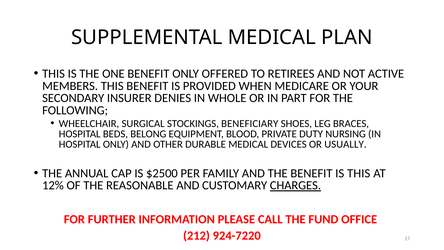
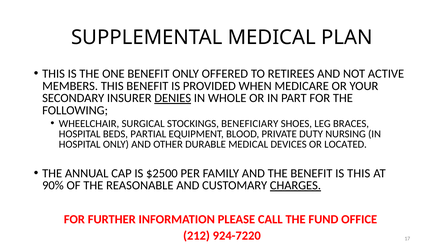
DENIES underline: none -> present (173, 98)
BELONG: BELONG -> PARTIAL (148, 134)
USUALLY: USUALLY -> LOCATED (346, 144)
12%: 12% -> 90% (53, 185)
